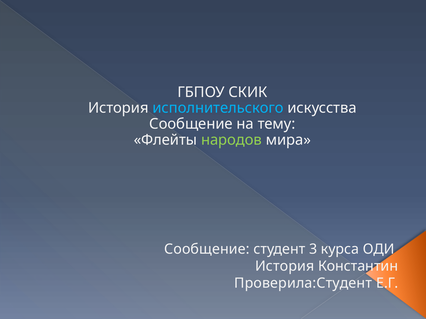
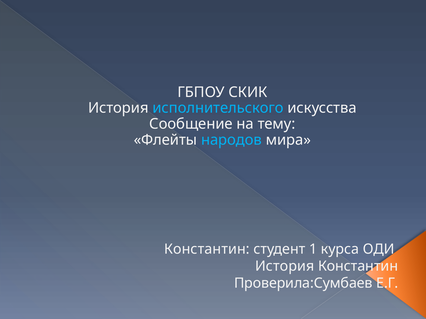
народов colour: light green -> light blue (231, 140)
Сообщение: Сообщение -> Константин (207, 250)
3: 3 -> 1 (313, 250)
Проверила:Студент: Проверила:Студент -> Проверила:Сумбаев (303, 284)
